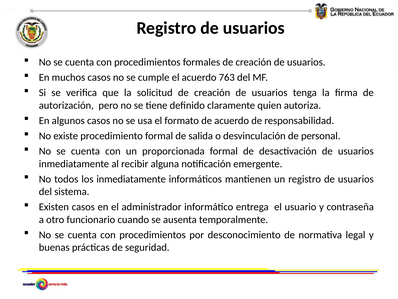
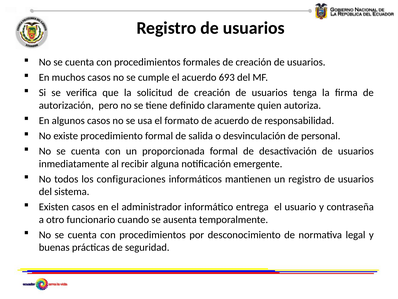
763: 763 -> 693 (227, 77)
los inmediatamente: inmediatamente -> configuraciones (131, 179)
